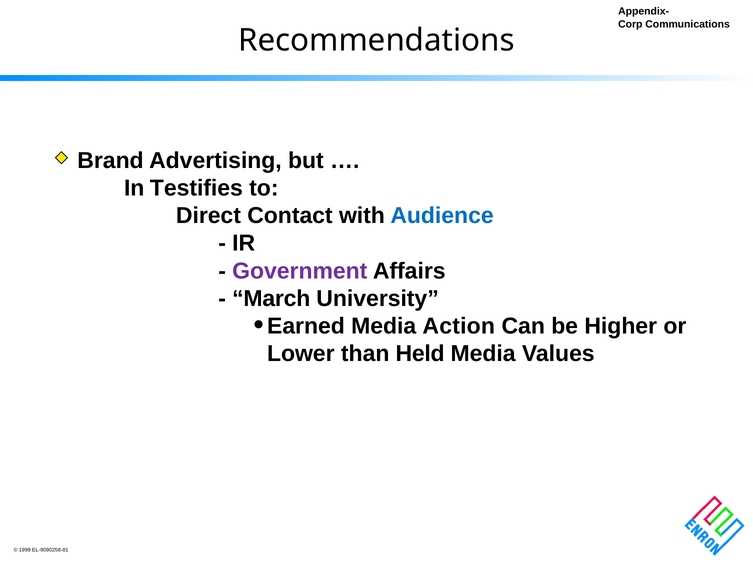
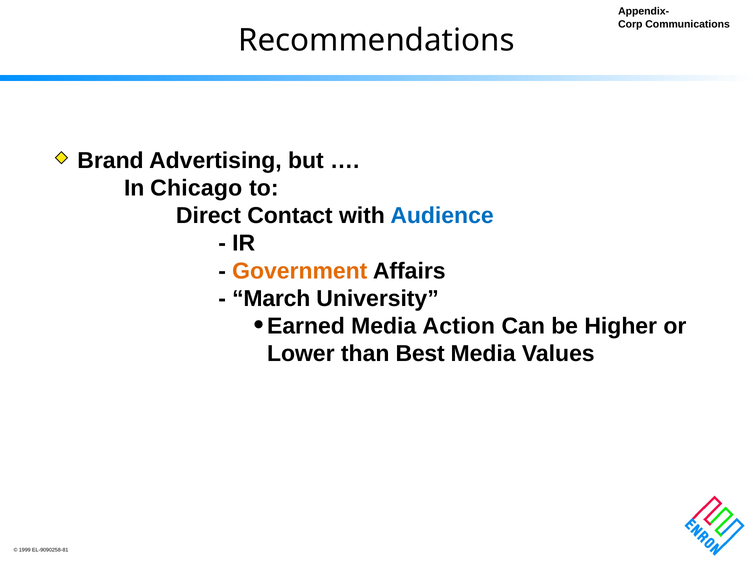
Testifies: Testifies -> Chicago (196, 188)
Government colour: purple -> orange (300, 271)
Held: Held -> Best (420, 354)
